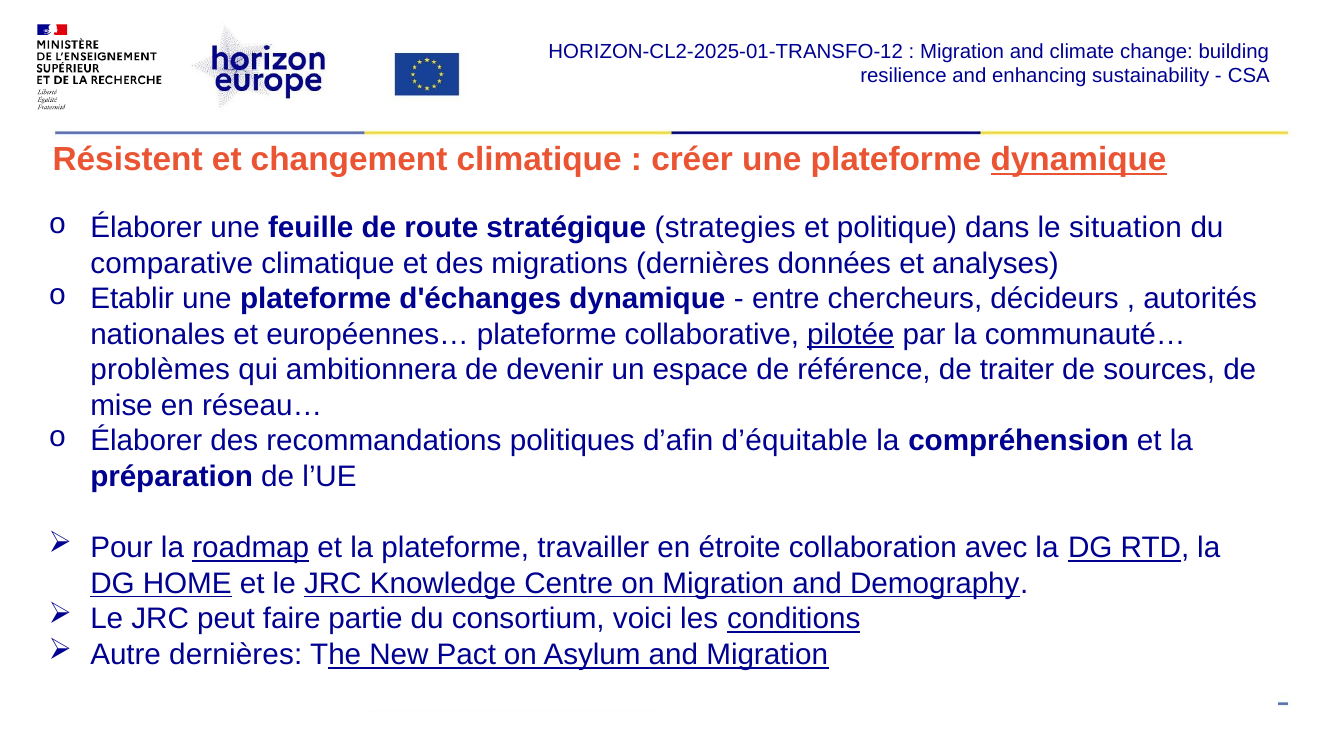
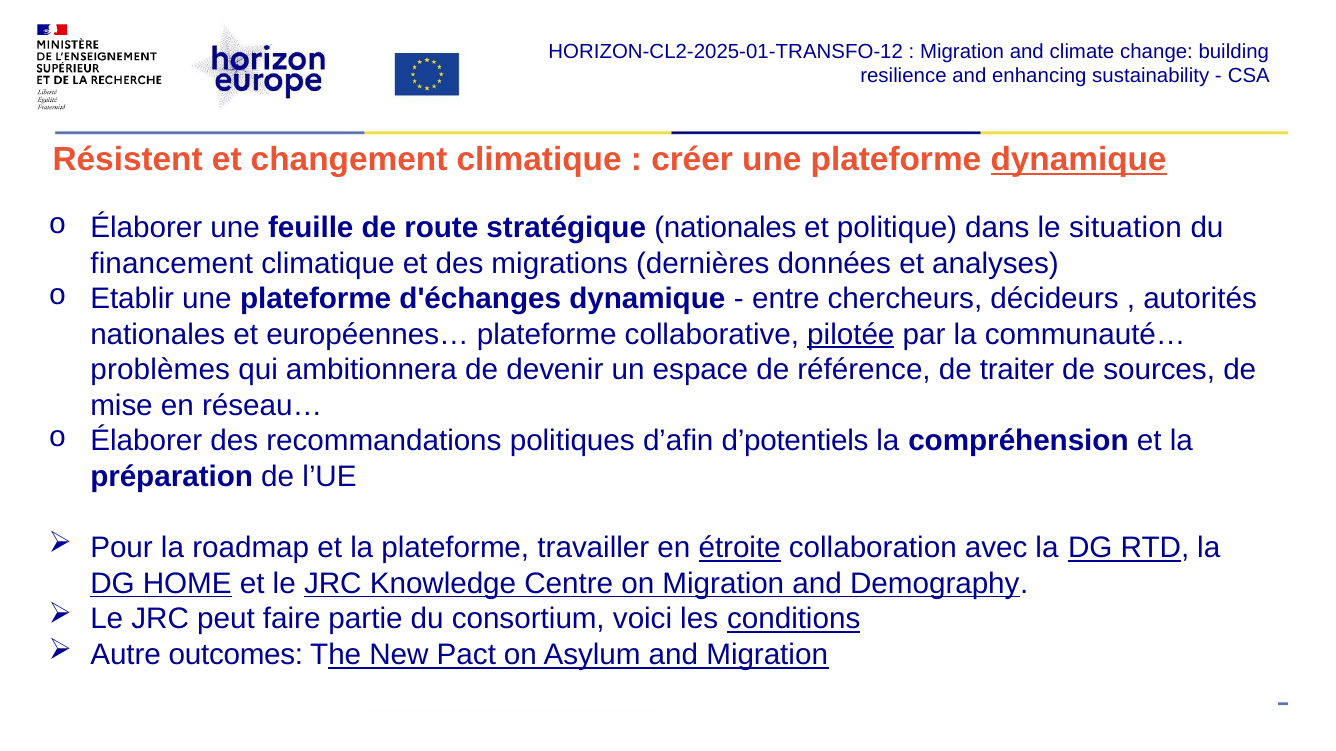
stratégique strategies: strategies -> nationales (725, 228)
comparative: comparative -> financement (172, 263)
d’équitable: d’équitable -> d’potentiels (795, 441)
roadmap underline: present -> none (251, 548)
étroite underline: none -> present (740, 548)
Autre dernières: dernières -> outcomes (236, 655)
